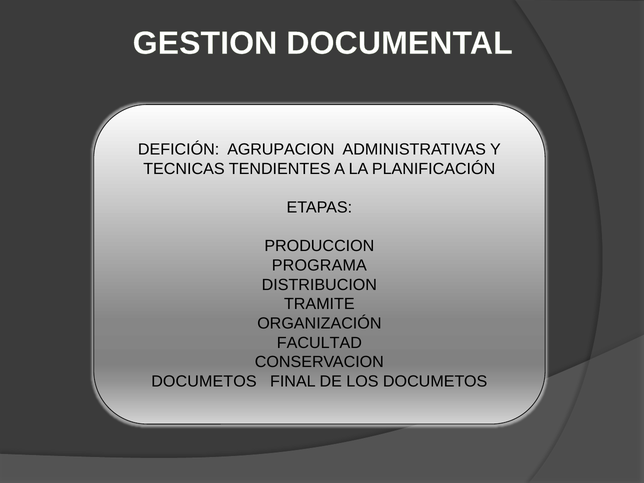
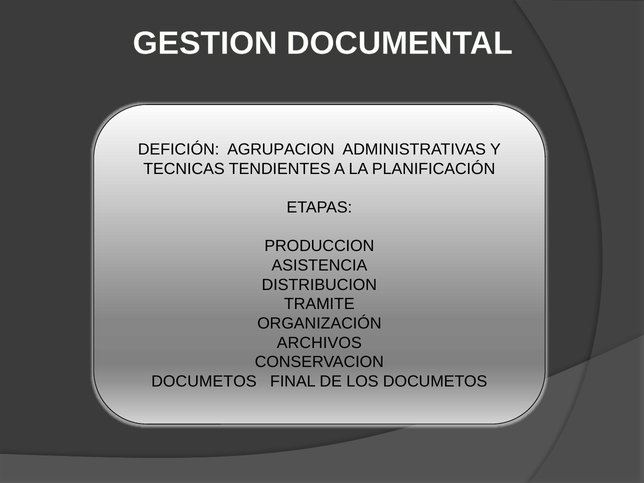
PROGRAMA: PROGRAMA -> ASISTENCIA (319, 265)
FACULTAD: FACULTAD -> ARCHIVOS (319, 343)
